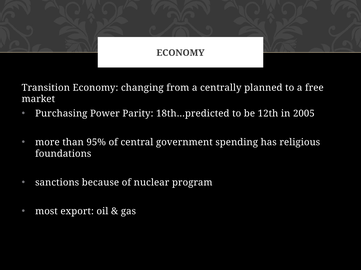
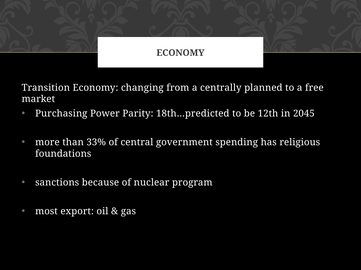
2005: 2005 -> 2045 (304, 114)
95%: 95% -> 33% (96, 143)
